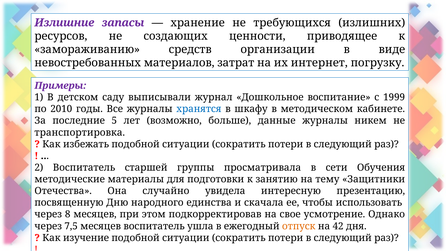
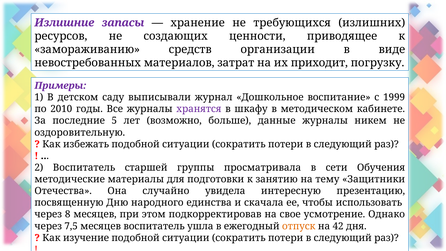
интернет: интернет -> приходит (319, 63)
хранятся colour: blue -> purple (199, 109)
транспортировка: транспортировка -> оздоровительную (80, 132)
